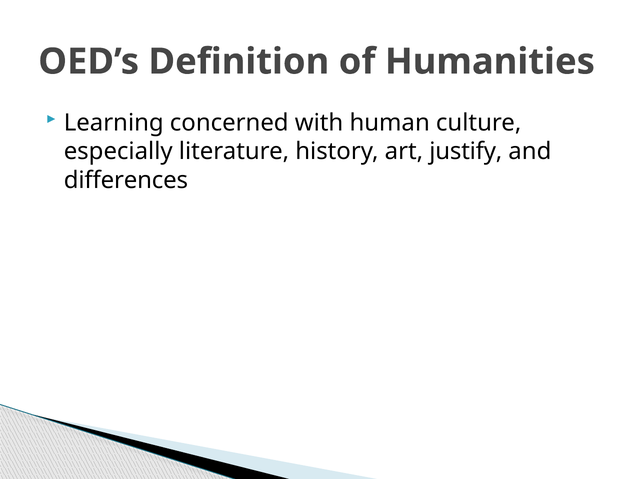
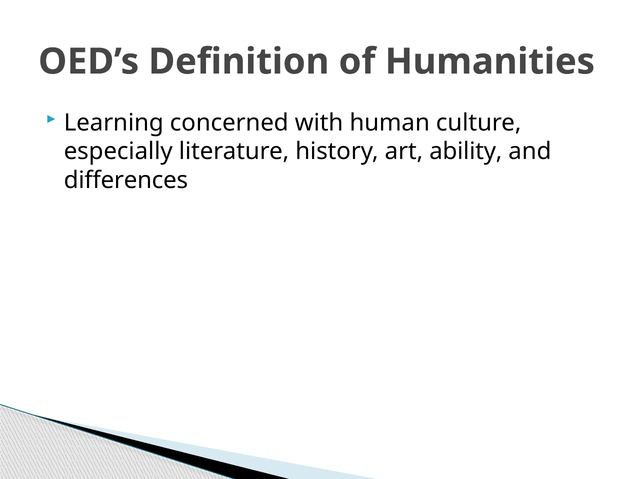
justify: justify -> ability (466, 152)
